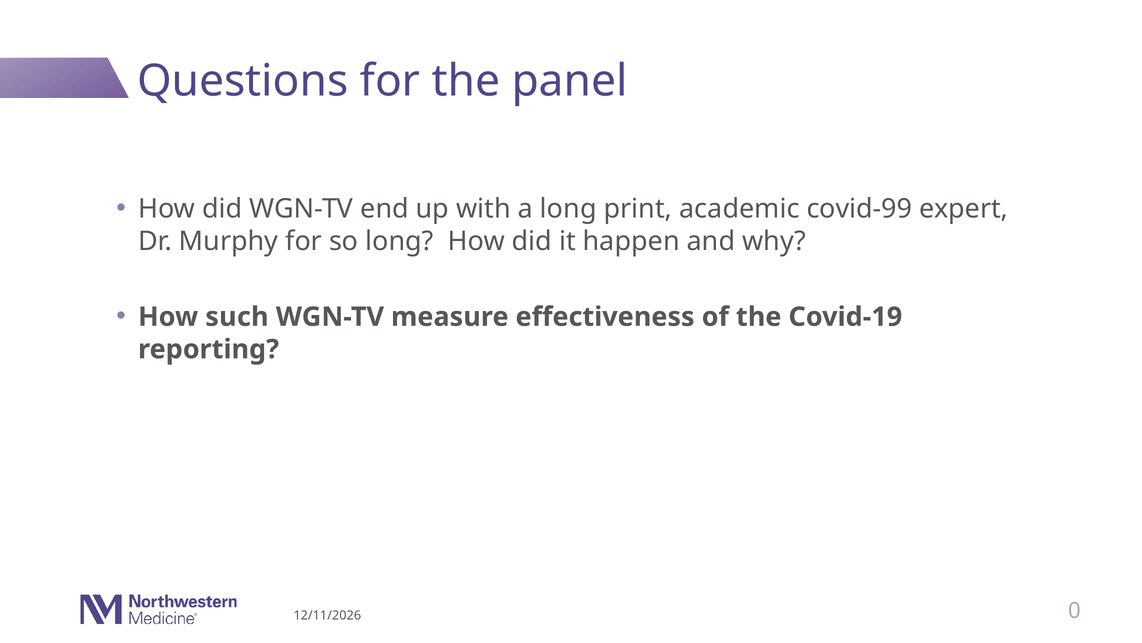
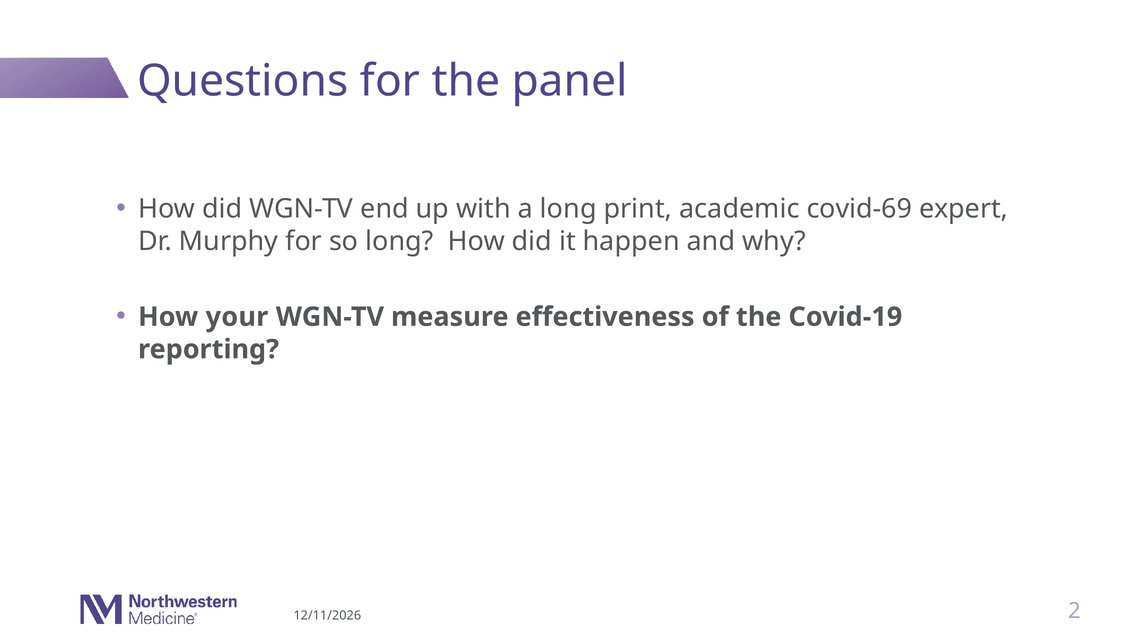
covid-99: covid-99 -> covid-69 (859, 209)
such: such -> your (237, 317)
0: 0 -> 2 (1074, 611)
